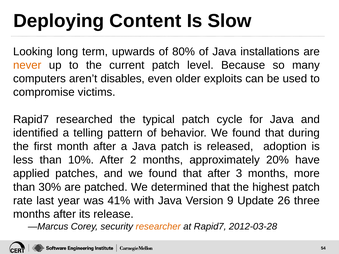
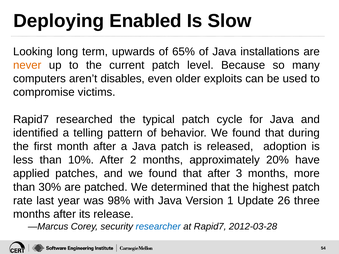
Content: Content -> Enabled (146, 21)
80%: 80% -> 65% (184, 52)
41%: 41% -> 98% (119, 201)
9: 9 -> 1 (230, 201)
researcher colour: orange -> blue (158, 227)
